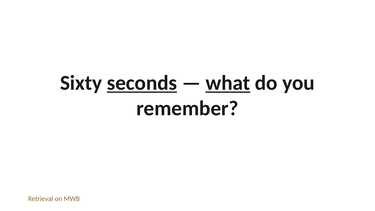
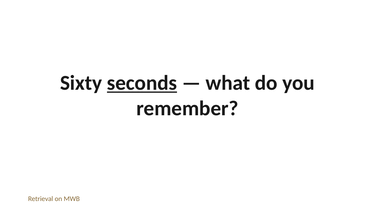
what underline: present -> none (228, 83)
